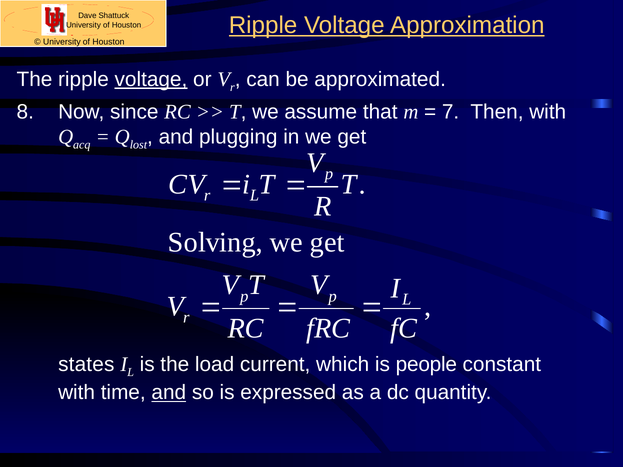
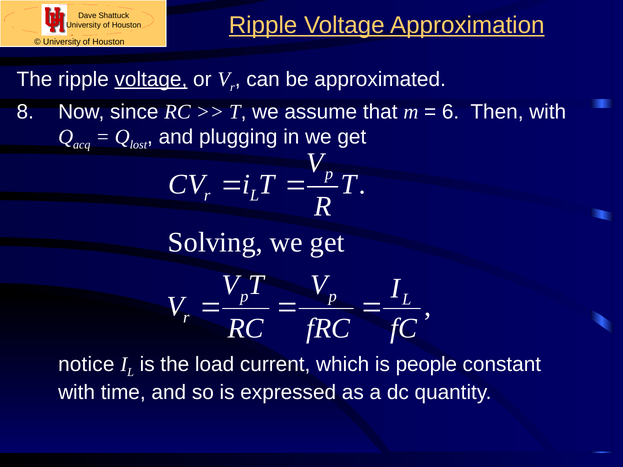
7: 7 -> 6 (451, 112)
states: states -> notice (86, 364)
and underline: present -> none (169, 393)
